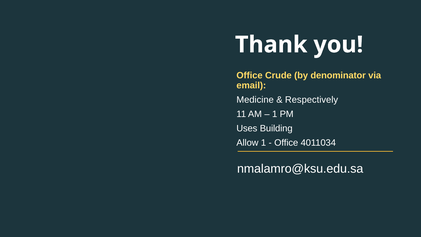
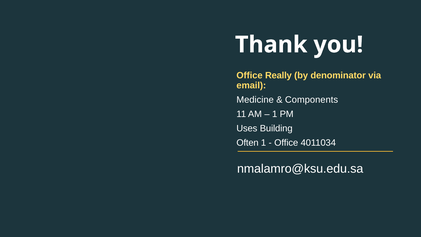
Crude: Crude -> Really (278, 76)
Respectively: Respectively -> Components (312, 100)
Allow: Allow -> Often (248, 143)
